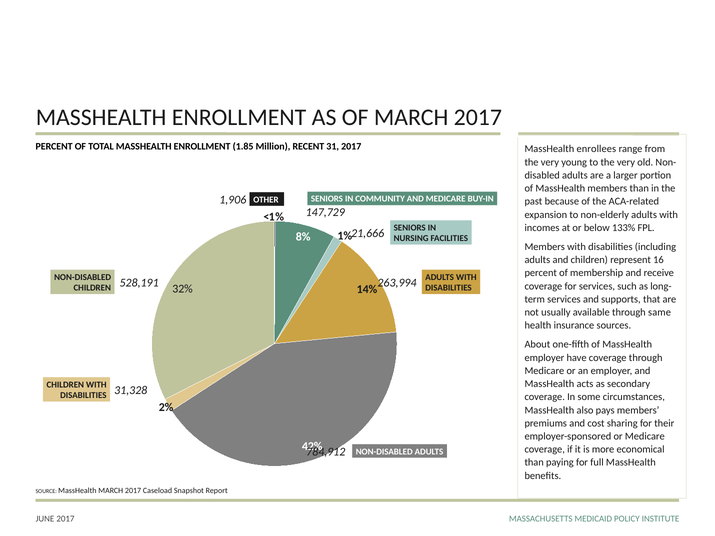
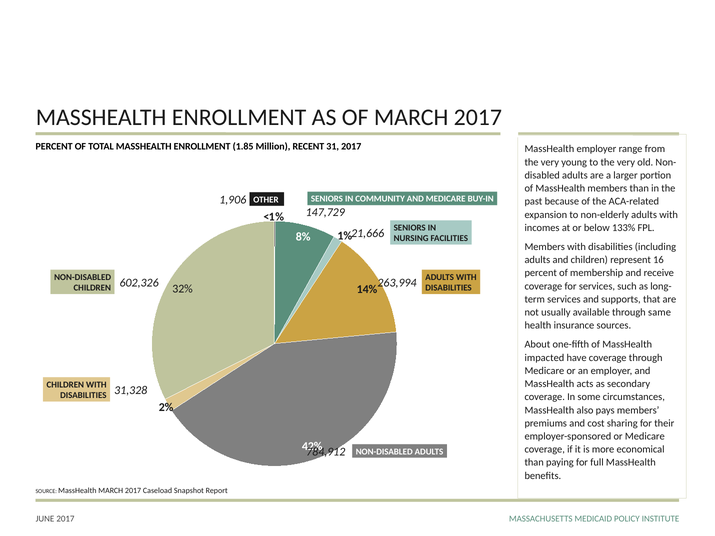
MassHealth enrollees: enrollees -> employer (596, 149)
528,191: 528,191 -> 602,326 (139, 283)
employer: employer -> impacted (544, 358)
